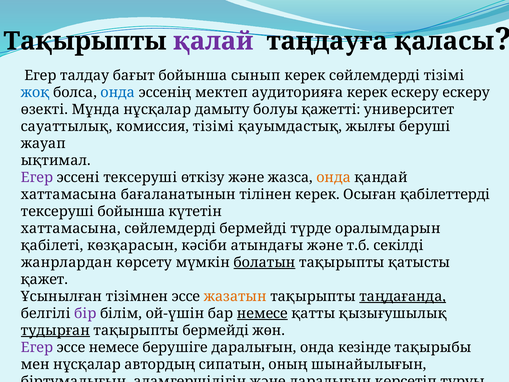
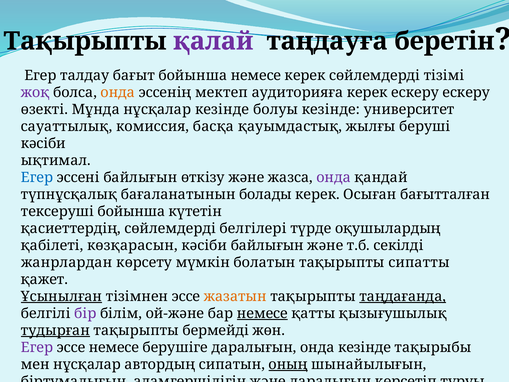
қаласы: қаласы -> беретін (444, 41)
бойынша сынып: сынып -> немесе (256, 76)
жоқ colour: blue -> purple (35, 93)
онда colour: blue -> orange (118, 93)
нұсқалар дамыту: дамыту -> кезінде (222, 110)
болуы қажетті: қажетті -> кезінде (331, 110)
комиссия тізімі: тізімі -> басқа (213, 127)
жауап: жауап -> кәсіби (43, 143)
Егер colour: purple -> blue (37, 177)
эссені тексеруші: тексеруші -> байлығын (140, 177)
онда colour: orange -> purple (334, 177)
хаттамасына: хаттамасына -> түпнұсқалық (69, 194)
тілінен: тілінен -> болады (266, 194)
қабілеттерді: қабілеттерді -> бағытталған (445, 194)
хаттамасына: хаттамасына -> қасиеттердің (71, 228)
сөйлемдерді бермейді: бермейді -> белгілері (253, 228)
оралымдарын: оралымдарын -> оқушылардың (388, 228)
кәсіби атындағы: атындағы -> байлығын (267, 245)
болатын underline: present -> none (265, 262)
қатысты: қатысты -> сипатты (419, 262)
Ұсынылған underline: none -> present (62, 296)
ой-үшін: ой-үшін -> ой-және (175, 313)
оның underline: none -> present (288, 364)
